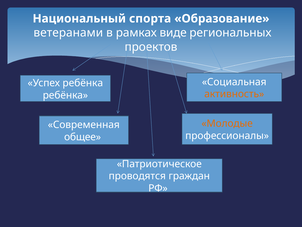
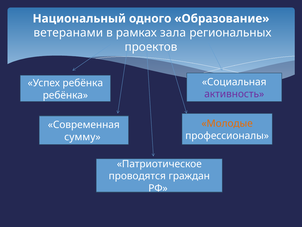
спорта: спорта -> одного (150, 19)
виде: виде -> зала (173, 33)
активность colour: orange -> purple (234, 94)
общее: общее -> сумму (82, 137)
